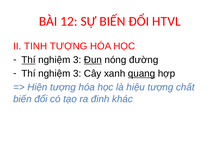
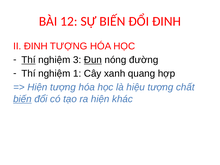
ĐỔI HTVL: HTVL -> ĐINH (167, 21)
II TINH: TINH -> ĐINH (36, 46)
3: 3 -> 1 (77, 74)
quang underline: present -> none (142, 74)
biến underline: none -> present (22, 99)
ra đinh: đinh -> hiện (100, 99)
